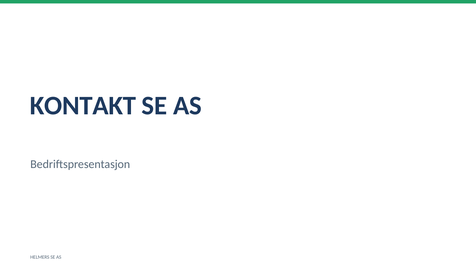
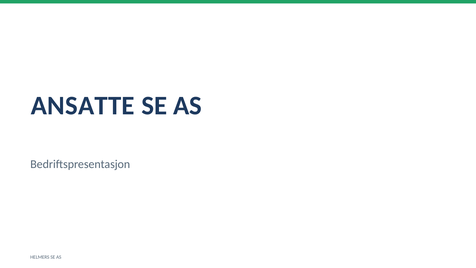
KONTAKT: KONTAKT -> ANSATTE (83, 106)
